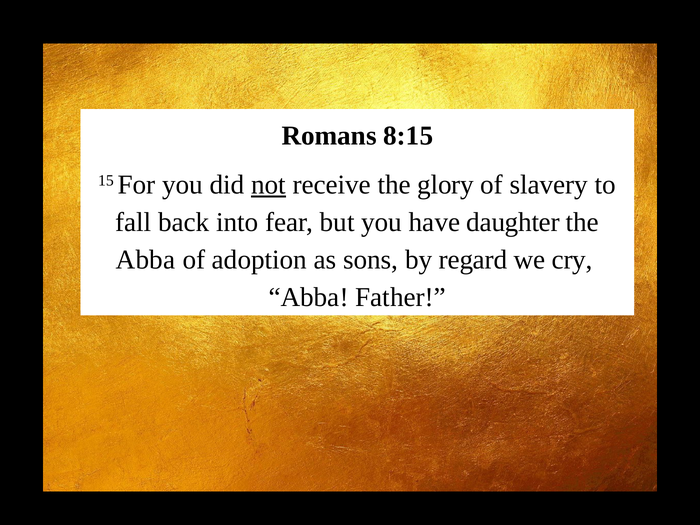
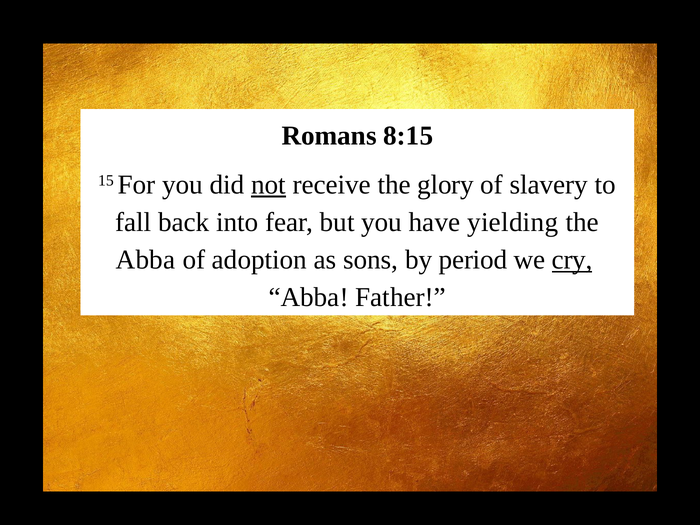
daughter: daughter -> yielding (513, 222)
regard: regard -> period (473, 260)
cry underline: none -> present (572, 260)
